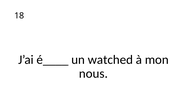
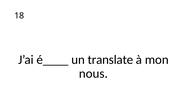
watched: watched -> translate (110, 60)
